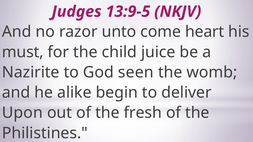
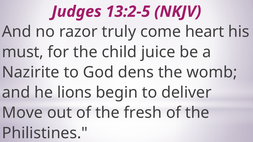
13:9-5: 13:9-5 -> 13:2-5 (128, 12)
unto: unto -> truly (119, 32)
seen: seen -> dens (136, 72)
alike: alike -> lions (74, 93)
Upon: Upon -> Move (22, 113)
